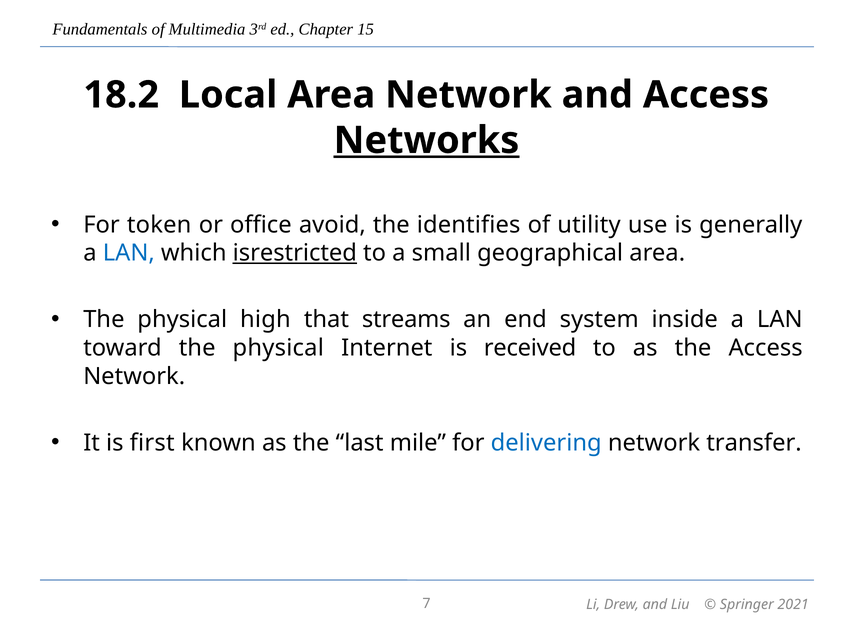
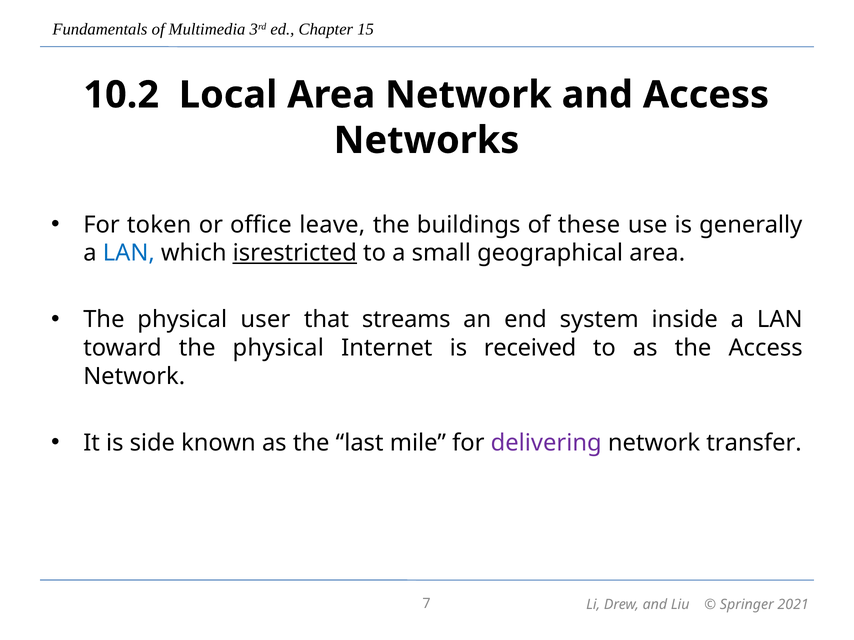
18.2: 18.2 -> 10.2 (121, 95)
Networks underline: present -> none (426, 141)
avoid: avoid -> leave (332, 225)
identifies: identifies -> buildings (469, 225)
utility: utility -> these (589, 225)
high: high -> user (265, 320)
first: first -> side (152, 443)
delivering colour: blue -> purple (546, 443)
